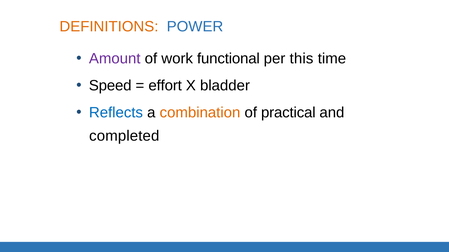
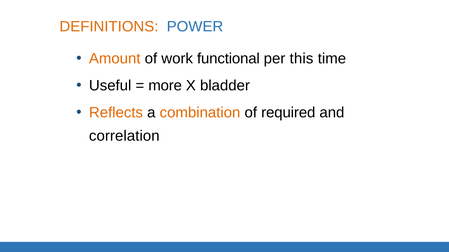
Amount colour: purple -> orange (115, 59)
Speed: Speed -> Useful (110, 86)
effort: effort -> more (165, 86)
Reflects colour: blue -> orange (116, 113)
practical: practical -> required (288, 113)
completed: completed -> correlation (124, 136)
